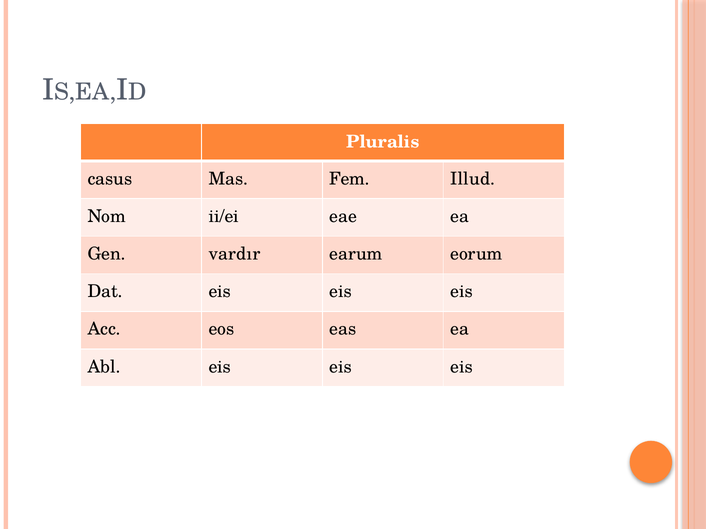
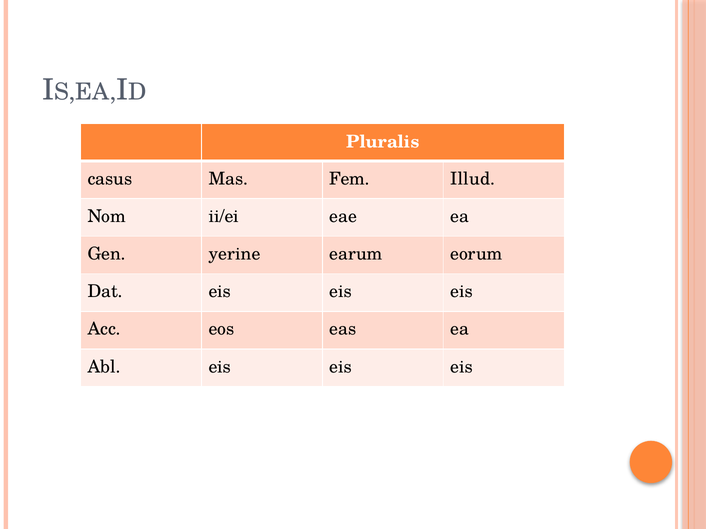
vardır: vardır -> yerine (235, 254)
